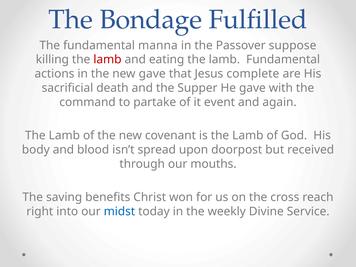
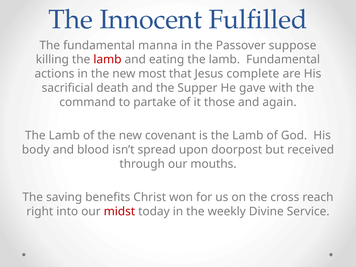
Bondage: Bondage -> Innocent (151, 20)
new gave: gave -> most (152, 74)
event: event -> those (220, 102)
midst colour: blue -> red (119, 211)
